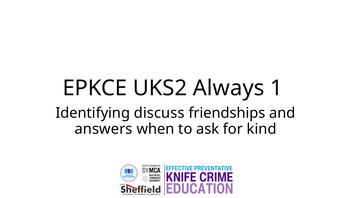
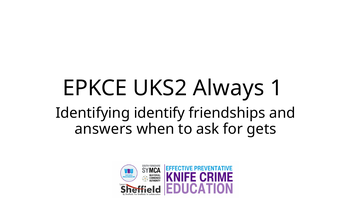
discuss: discuss -> identify (159, 113)
kind: kind -> gets (262, 129)
